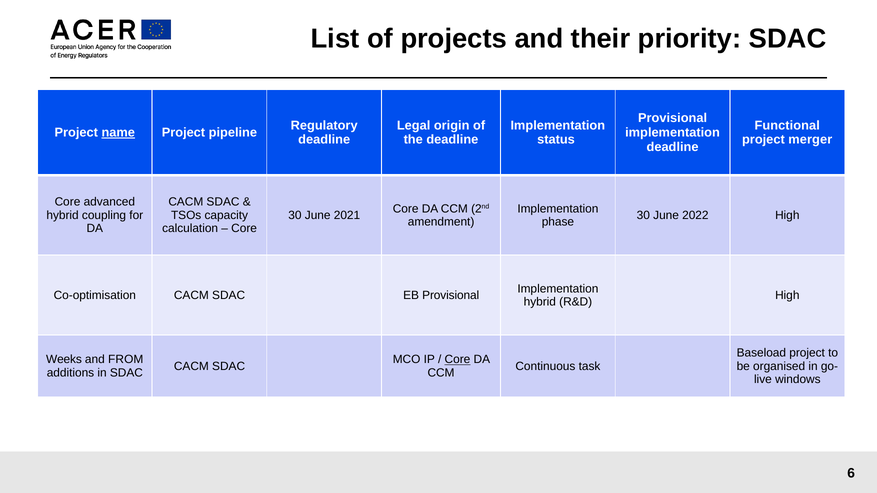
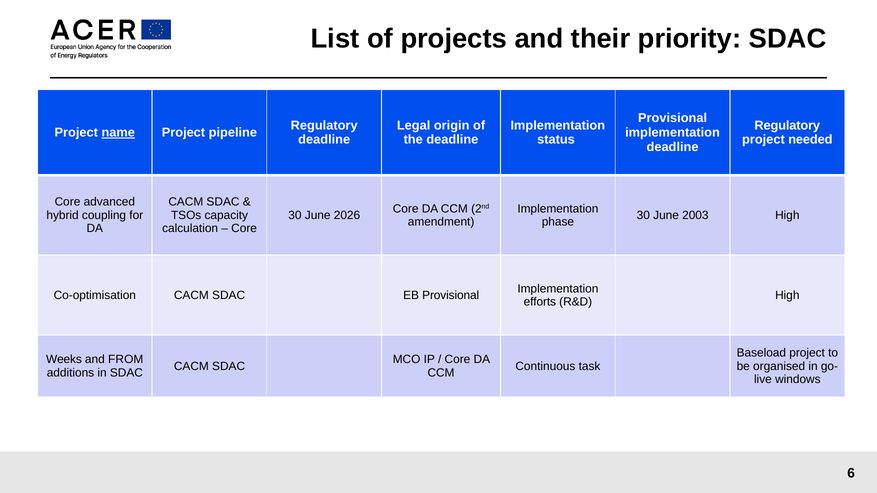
Functional: Functional -> Regulatory (787, 125)
merger: merger -> needed (810, 140)
2021: 2021 -> 2026 (347, 215)
2022: 2022 -> 2003 (695, 215)
hybrid: hybrid -> efforts (540, 302)
Core underline: present -> none (457, 360)
